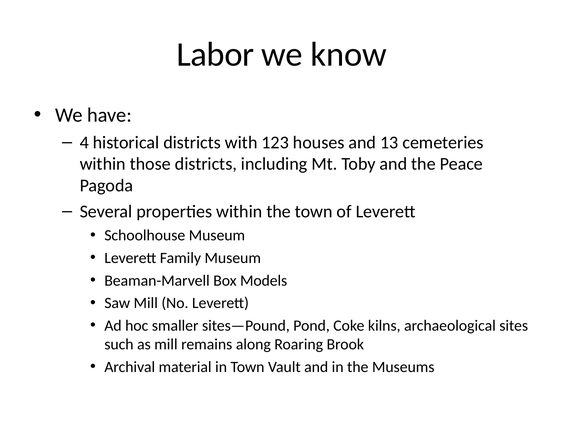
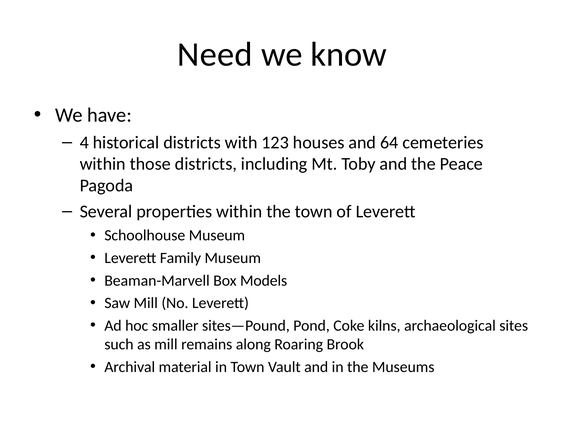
Labor: Labor -> Need (215, 55)
13: 13 -> 64 (389, 142)
